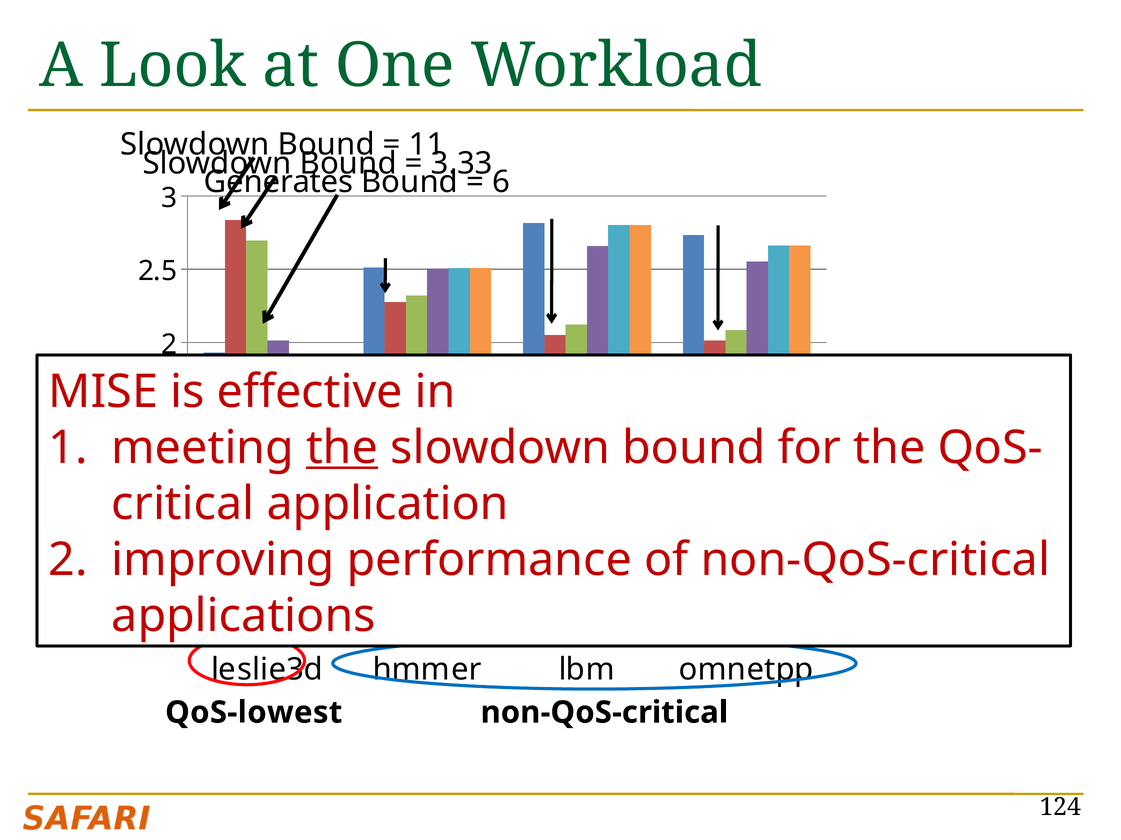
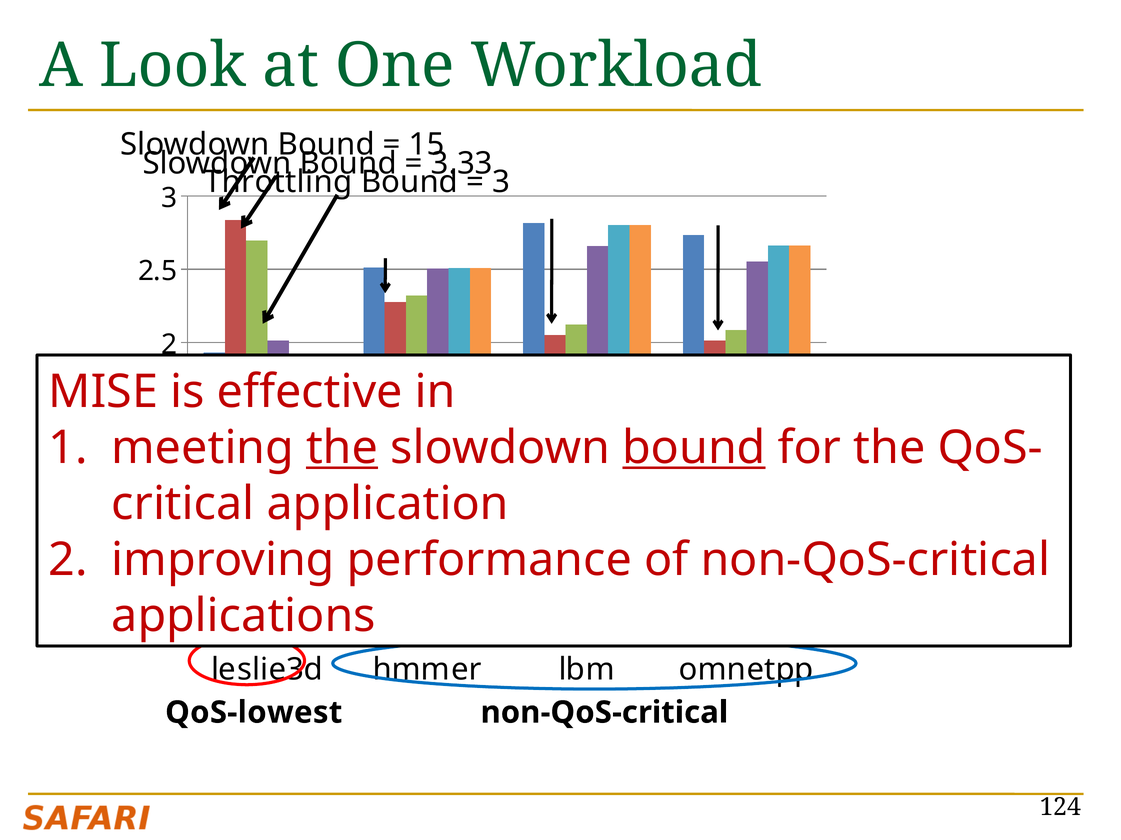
11: 11 -> 15 (427, 145)
Generates: Generates -> Throttling (278, 182)
6: 6 -> 3 (501, 182)
bound underline: none -> present (694, 448)
